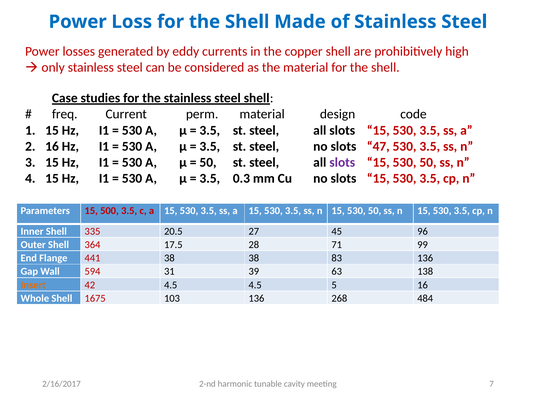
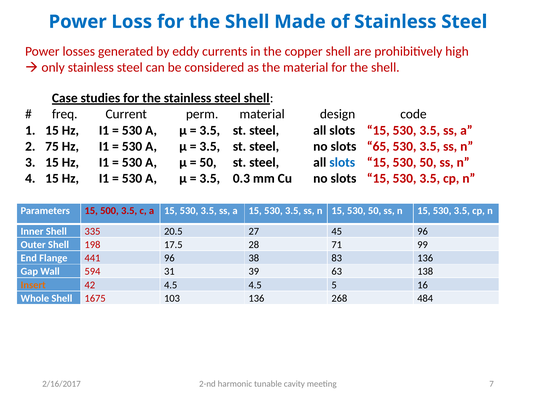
16: 16 -> 75 (52, 146)
47: 47 -> 65 (378, 146)
slots colour: purple -> blue (342, 162)
364: 364 -> 198 (92, 245)
441 38: 38 -> 96 (169, 258)
